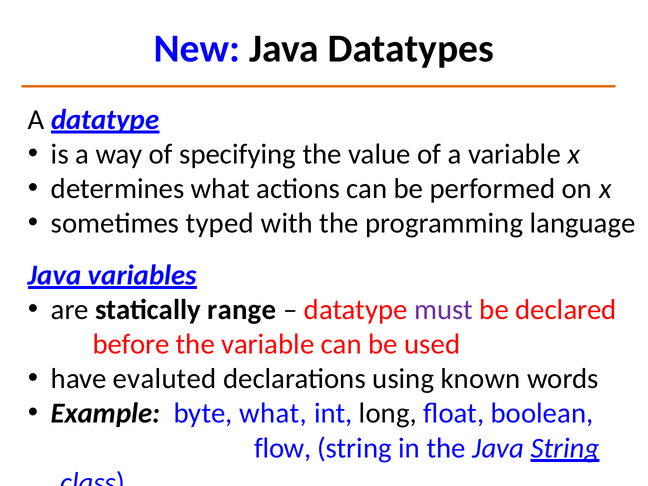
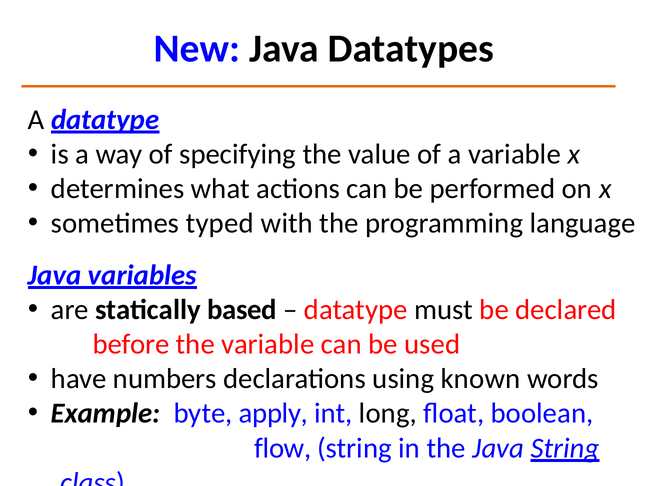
range: range -> based (242, 310)
must colour: purple -> black (444, 310)
evaluted: evaluted -> numbers (165, 379)
byte what: what -> apply (273, 413)
